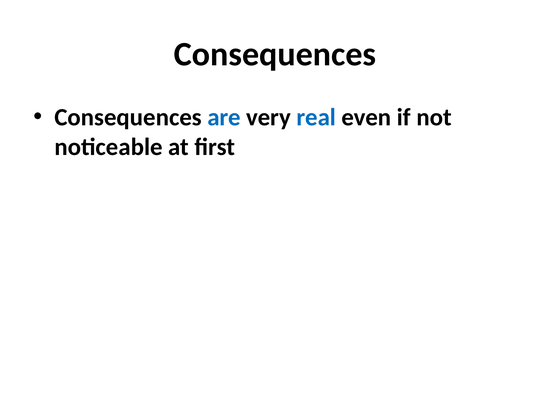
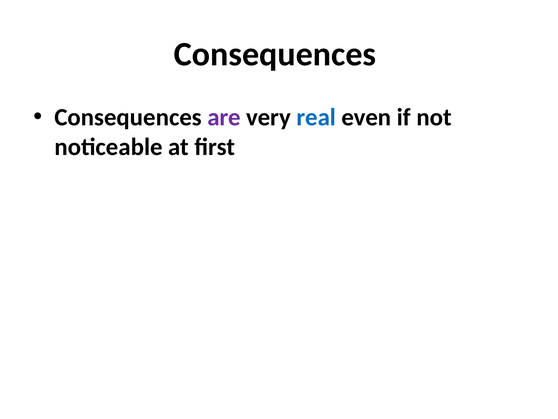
are colour: blue -> purple (224, 117)
